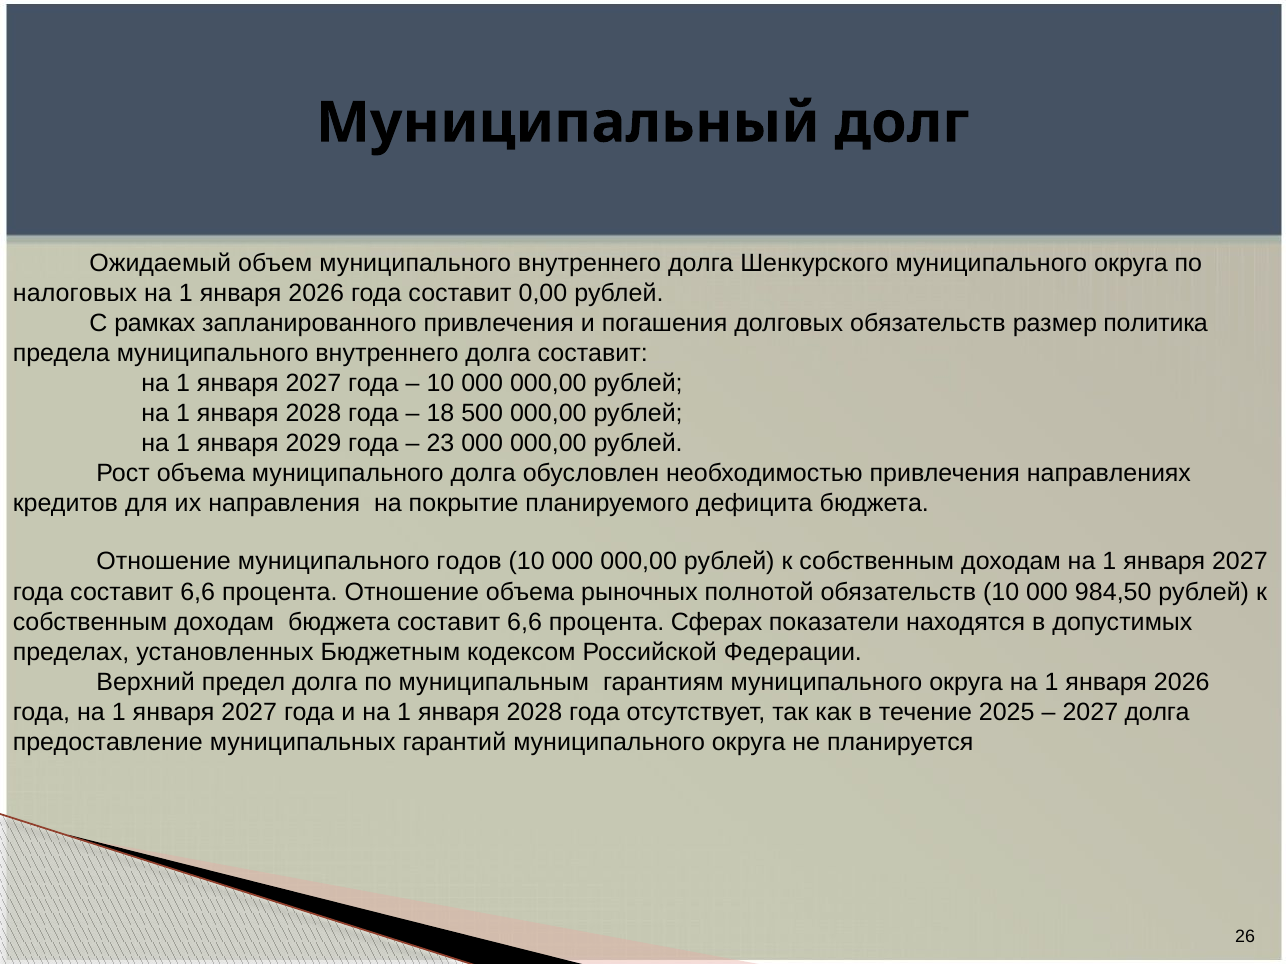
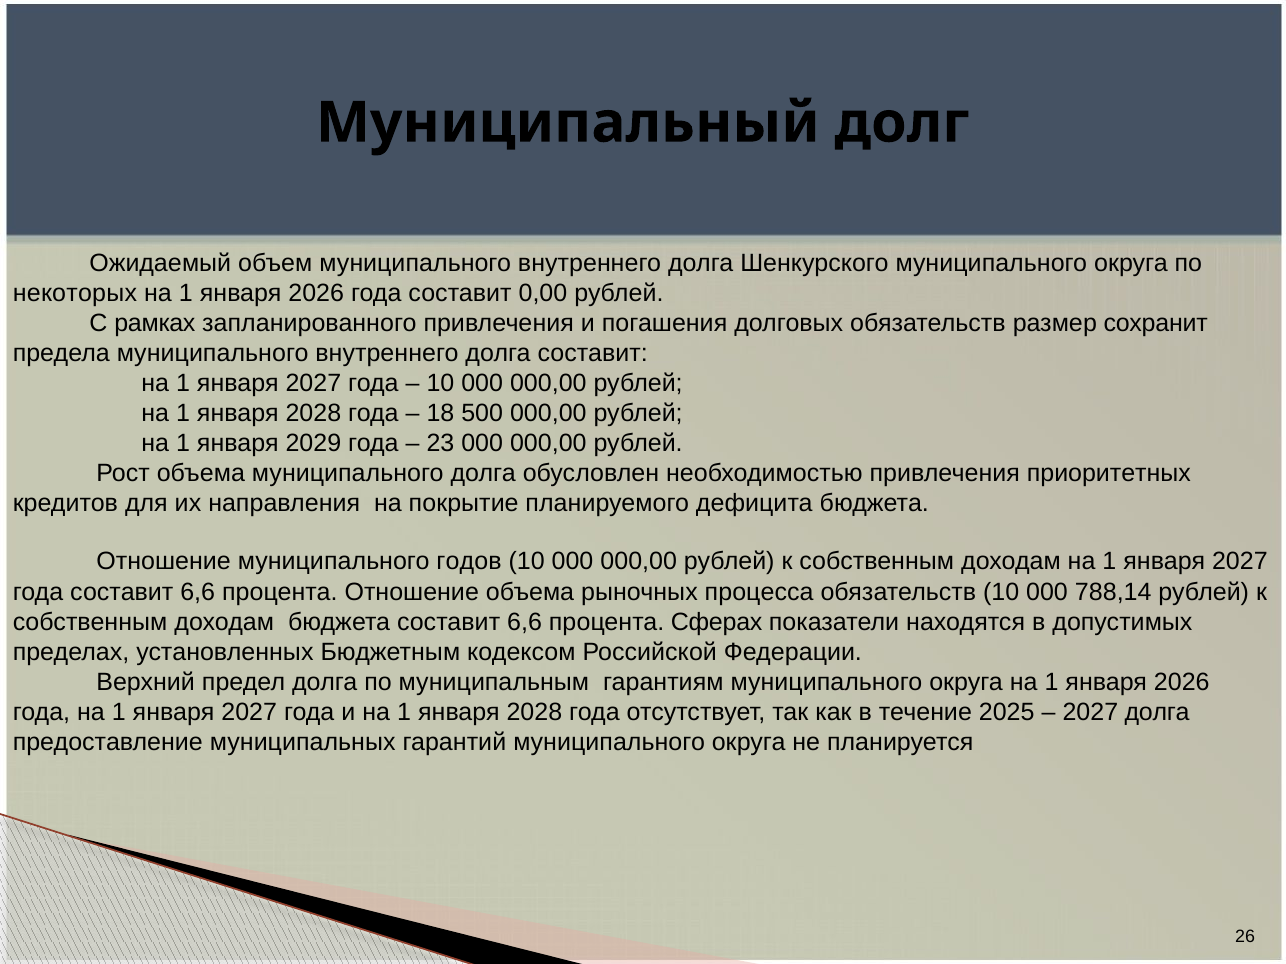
налоговых: налоговых -> некоторых (75, 294)
политика: политика -> сохранит (1156, 324)
направлениях: направлениях -> приоритетных (1109, 474)
полнотой: полнотой -> процесса (759, 592)
984,50: 984,50 -> 788,14 (1113, 592)
